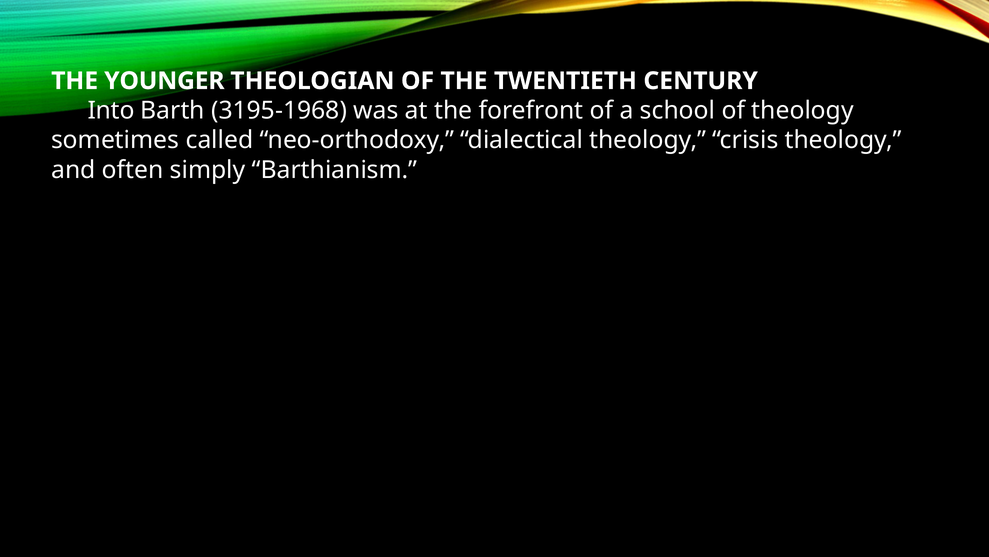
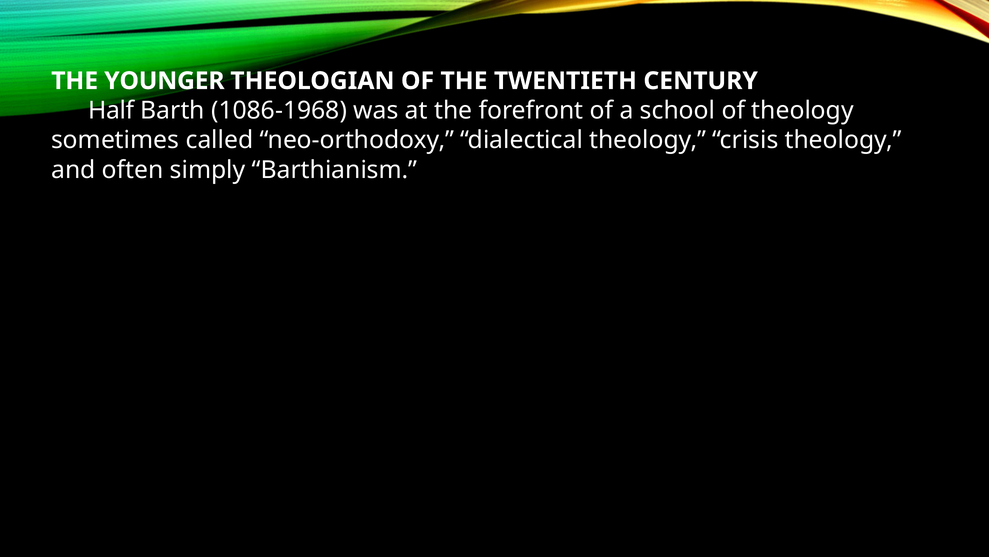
Into: Into -> Half (111, 110)
3195-1968: 3195-1968 -> 1086-1968 (279, 110)
